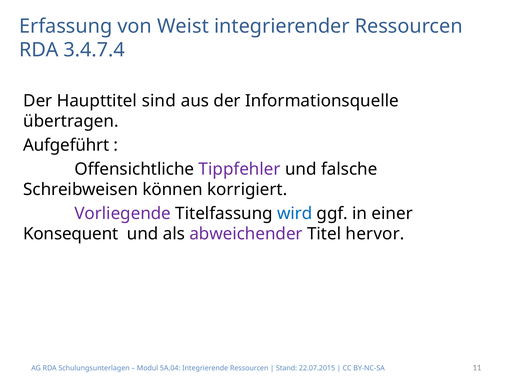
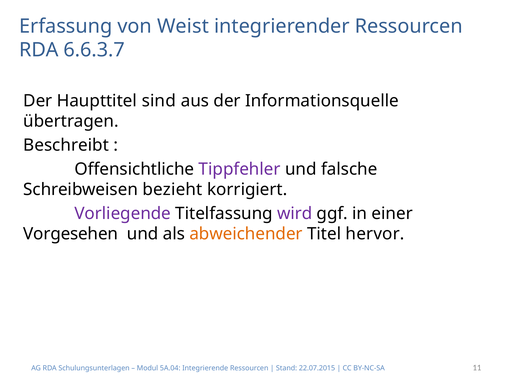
3.4.7.4: 3.4.7.4 -> 6.6.3.7 (94, 50)
Aufgeführt: Aufgeführt -> Beschreibt (66, 145)
können: können -> bezieht (172, 190)
wird colour: blue -> purple (295, 213)
Konsequent: Konsequent -> Vorgesehen (71, 234)
abweichender colour: purple -> orange (246, 234)
